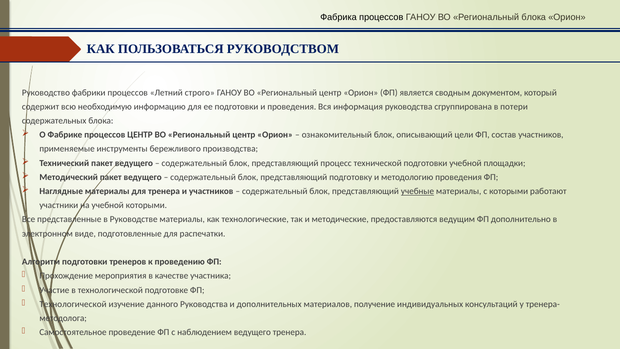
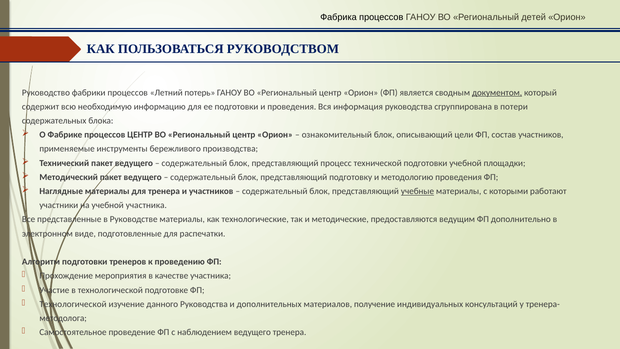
Региональный блока: блока -> детей (534, 17)
строго: строго -> потерь (200, 92)
документом underline: none -> present (497, 92)
учебной которыми: которыми -> участника (146, 205)
